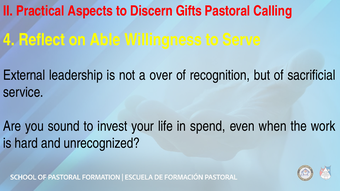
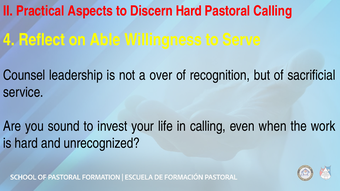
Discern Gifts: Gifts -> Hard (189, 11)
External: External -> Counsel (24, 75)
in spend: spend -> calling (208, 126)
